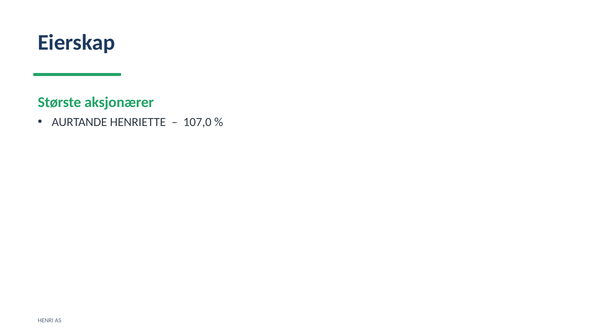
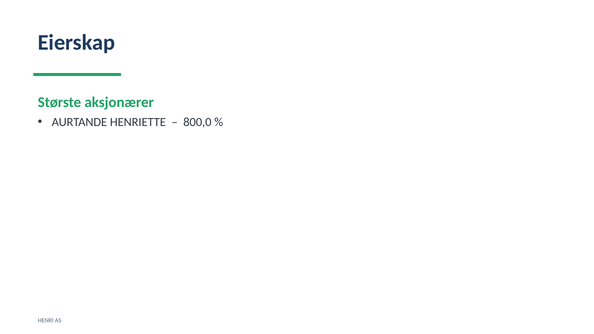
107,0: 107,0 -> 800,0 (197, 122)
